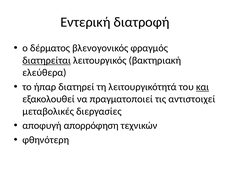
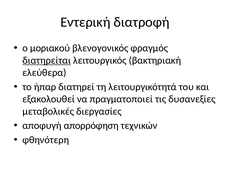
δέρματος: δέρματος -> μοριακού (50, 48)
και underline: present -> none (203, 87)
αντιστοιχεί: αντιστοιχεί -> δυσανεξίες (192, 99)
